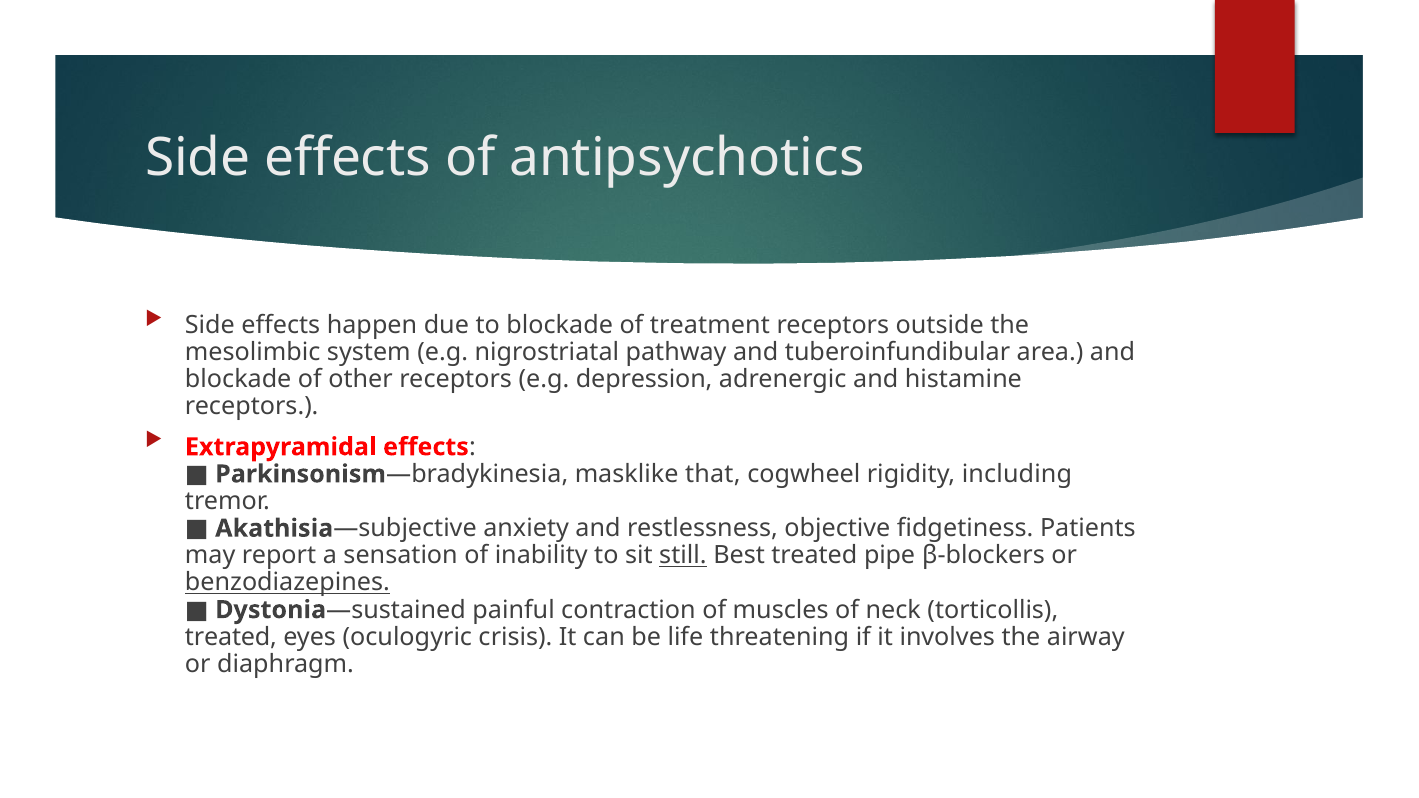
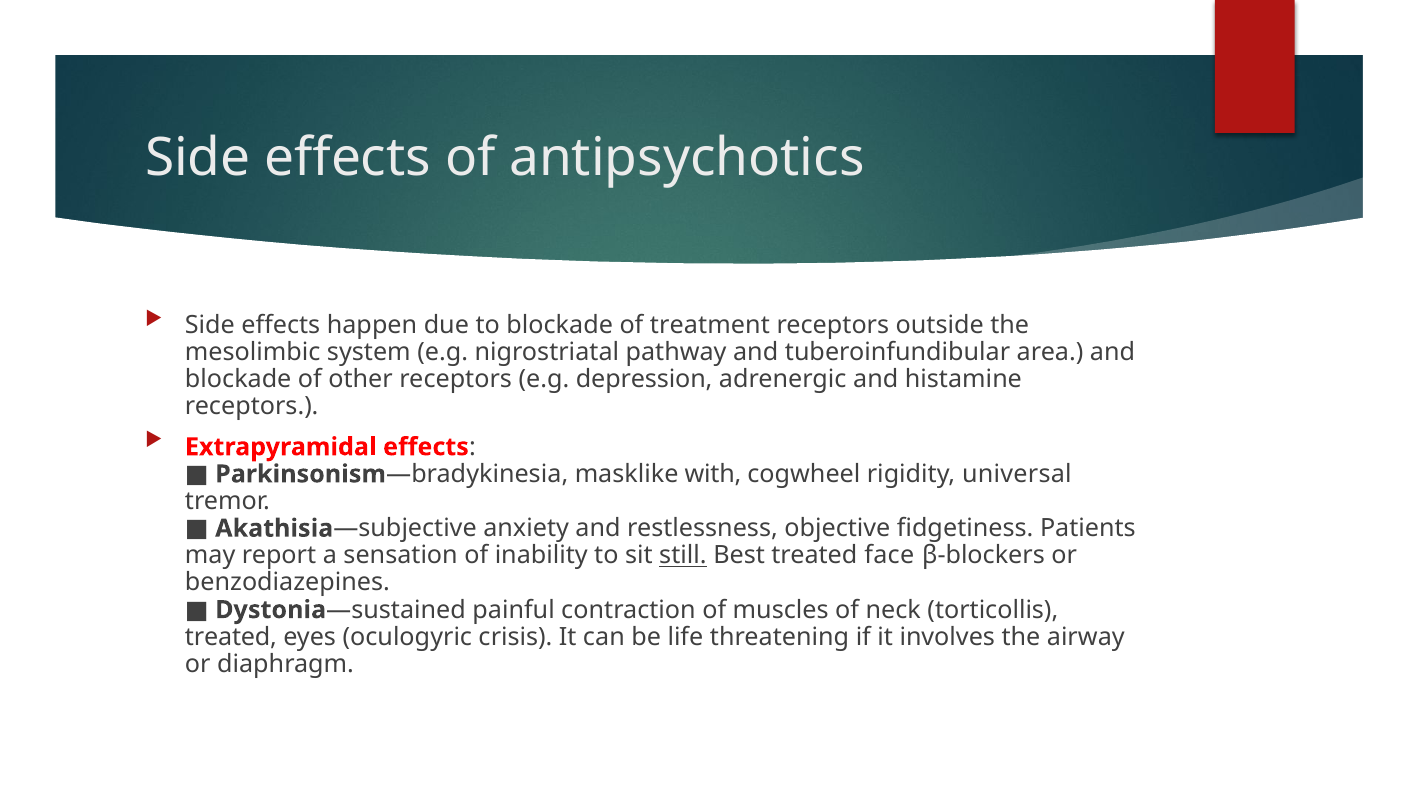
that: that -> with (713, 474)
including: including -> universal (1017, 474)
pipe: pipe -> face (889, 556)
benzodiazepines underline: present -> none (287, 583)
